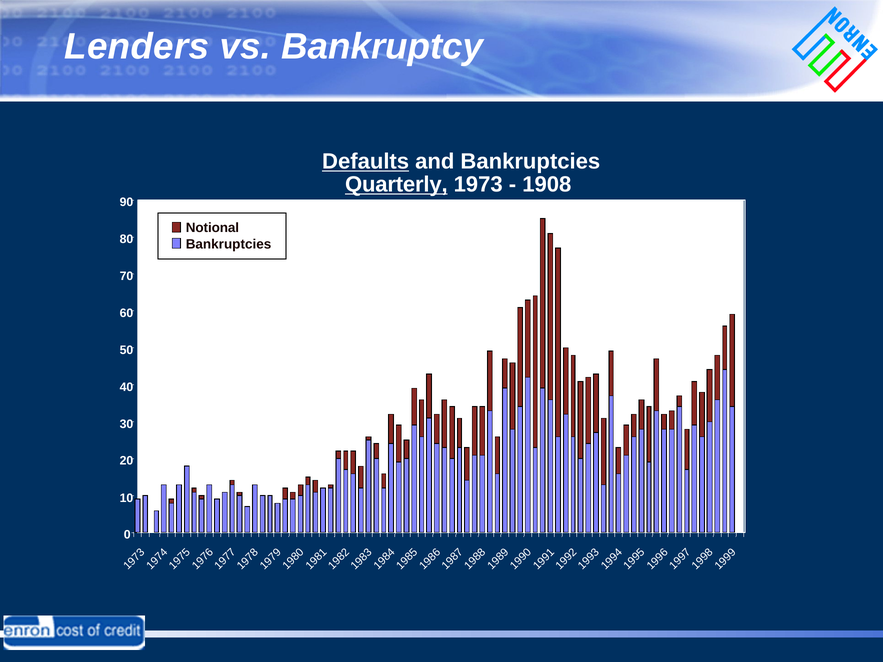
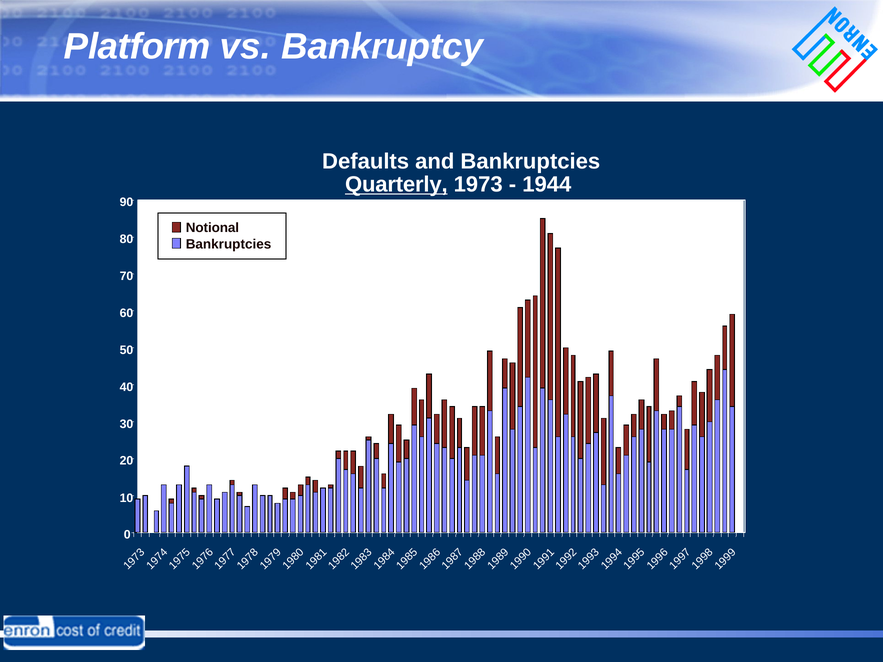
Lenders: Lenders -> Platform (137, 47)
Defaults underline: present -> none (366, 161)
1908: 1908 -> 1944 (547, 185)
